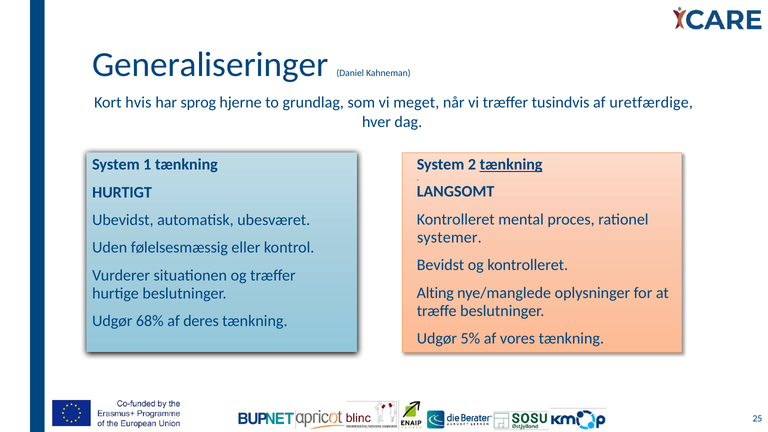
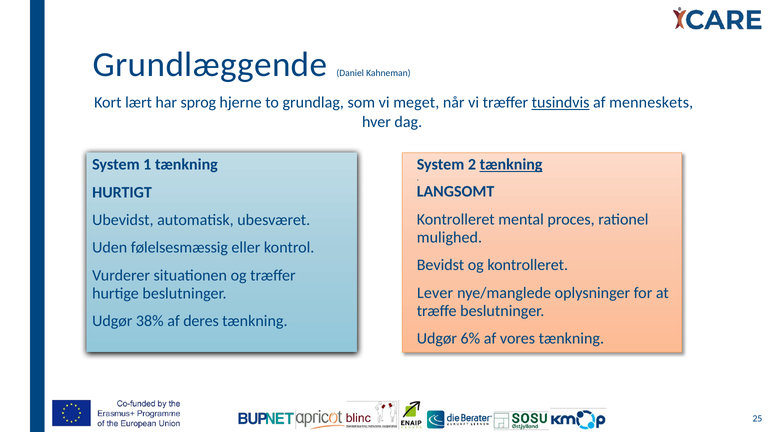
Generaliseringer: Generaliseringer -> Grundlæggende (210, 65)
hvis: hvis -> lært (138, 103)
tusindvis underline: none -> present (561, 103)
uretfærdige: uretfærdige -> menneskets (651, 103)
systemer: systemer -> mulighed (449, 237)
Alting: Alting -> Lever (435, 293)
68%: 68% -> 38% (150, 321)
5%: 5% -> 6% (470, 339)
